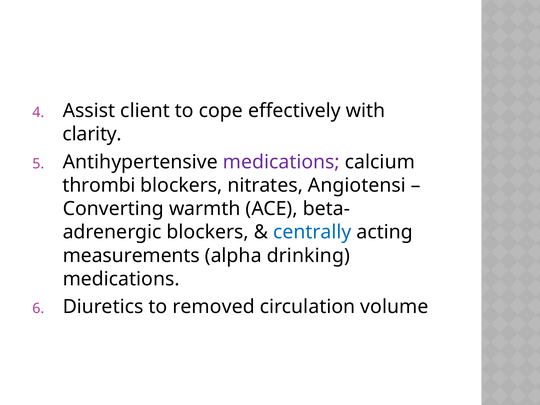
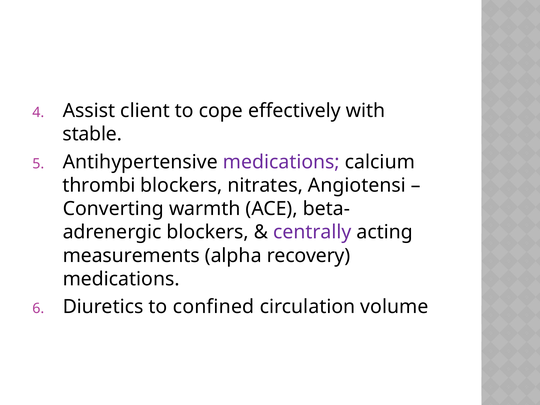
clarity: clarity -> stable (92, 134)
centrally colour: blue -> purple (312, 232)
drinking: drinking -> recovery (308, 256)
removed: removed -> confined (214, 307)
